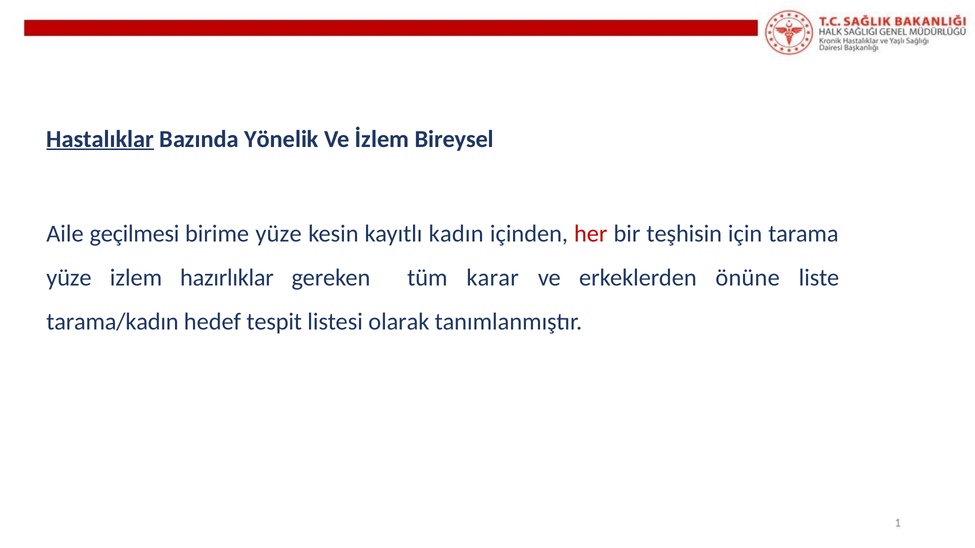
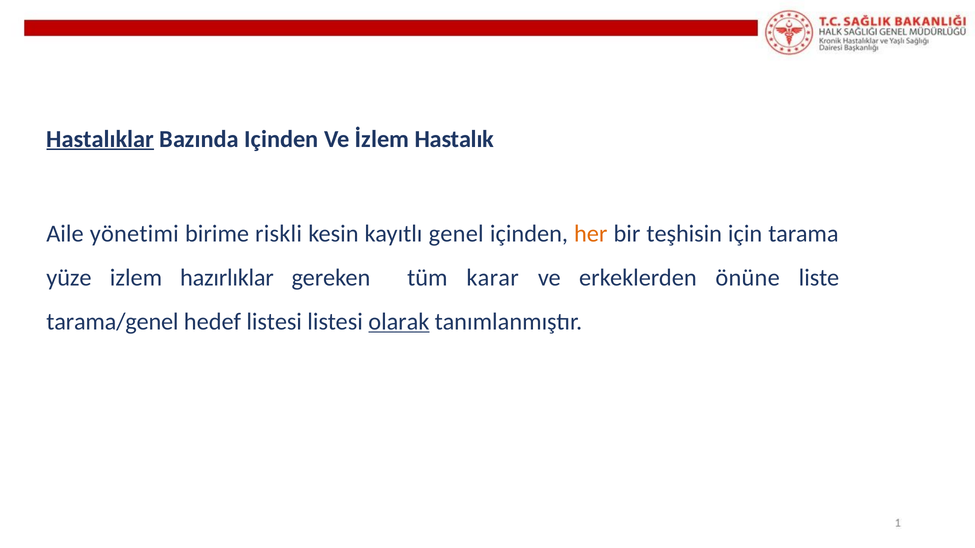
Bazında Yönelik: Yönelik -> Içinden (281, 139)
Bireysel: Bireysel -> Hastalık (454, 139)
geçilmesi: geçilmesi -> yönetimi (134, 234)
birime yüze: yüze -> riskli (279, 234)
kadın: kadın -> genel (456, 234)
her colour: red -> orange (591, 234)
tarama/kadın: tarama/kadın -> tarama/genel (112, 322)
hedef tespit: tespit -> listesi (274, 322)
olarak underline: none -> present (399, 322)
